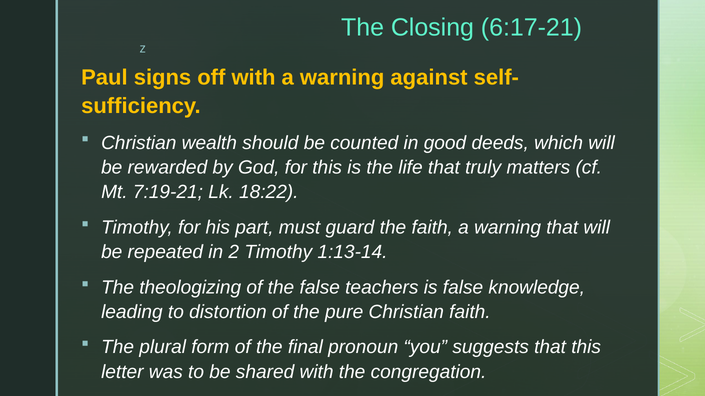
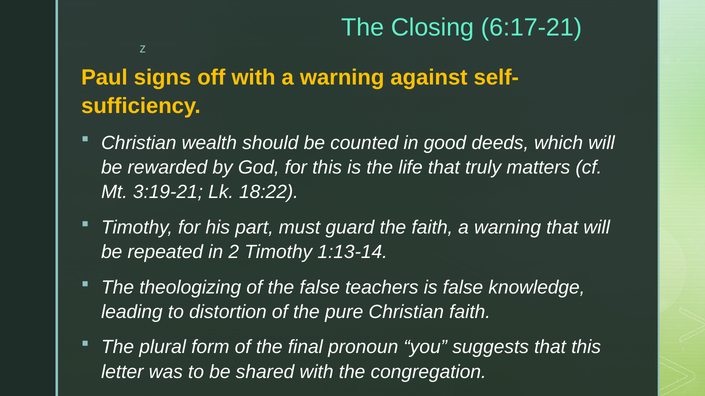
7:19-21: 7:19-21 -> 3:19-21 (168, 192)
